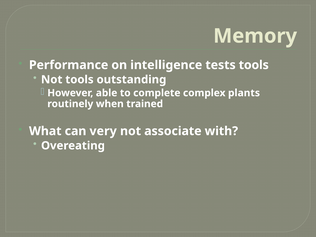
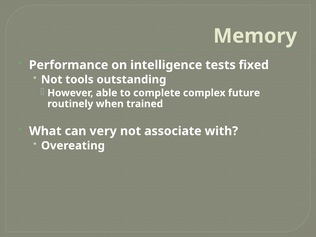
tests tools: tools -> fixed (254, 65)
plants: plants -> future (244, 93)
